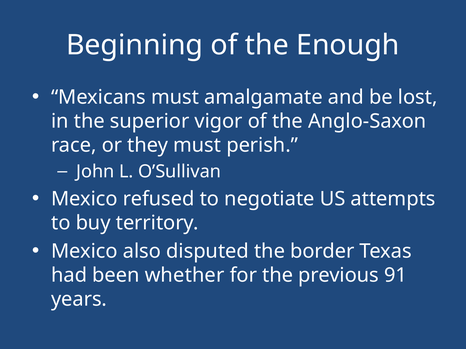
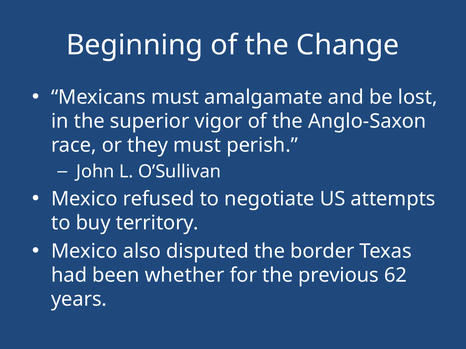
Enough: Enough -> Change (348, 45)
91: 91 -> 62 (395, 276)
